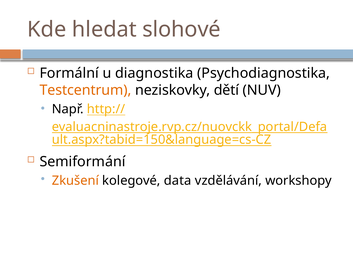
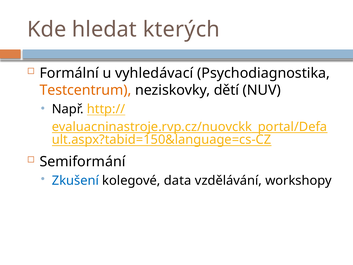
slohové: slohové -> kterých (181, 29)
diagnostika: diagnostika -> vyhledávací (154, 73)
Zkušení colour: orange -> blue (75, 180)
